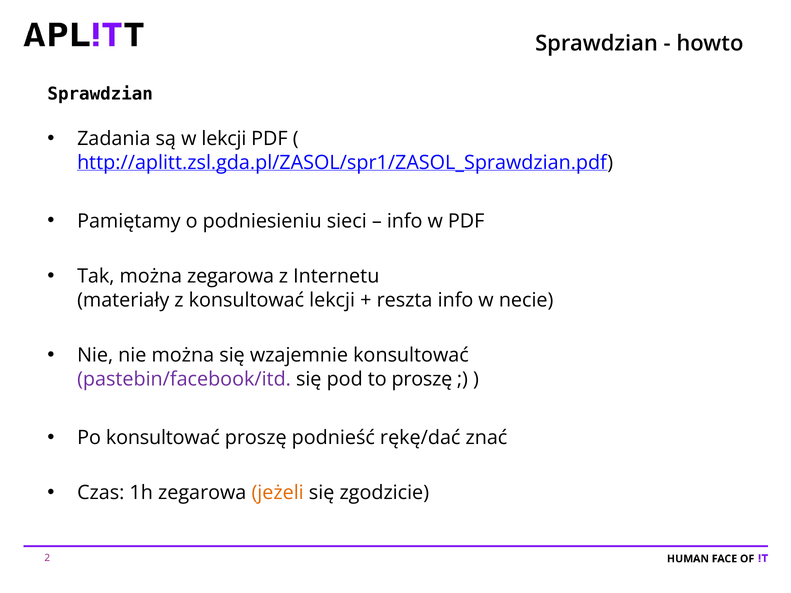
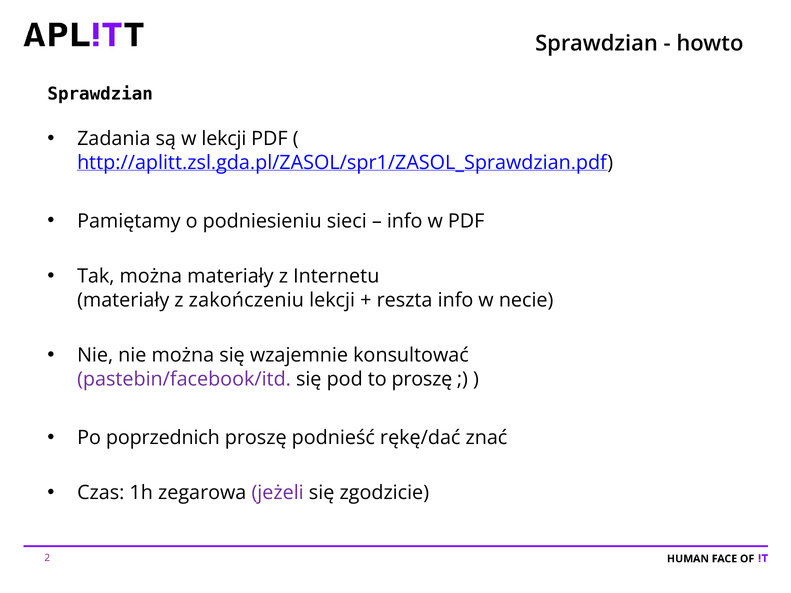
można zegarowa: zegarowa -> materiały (230, 276)
z konsultować: konsultować -> zakończeniu (246, 300)
Po konsultować: konsultować -> poprzednich (163, 438)
jeżeli colour: orange -> purple (278, 493)
